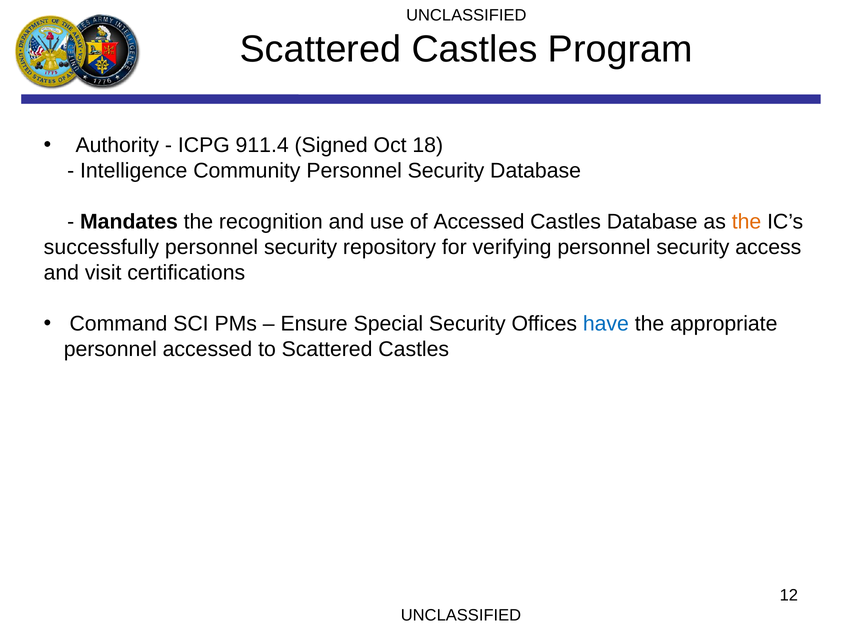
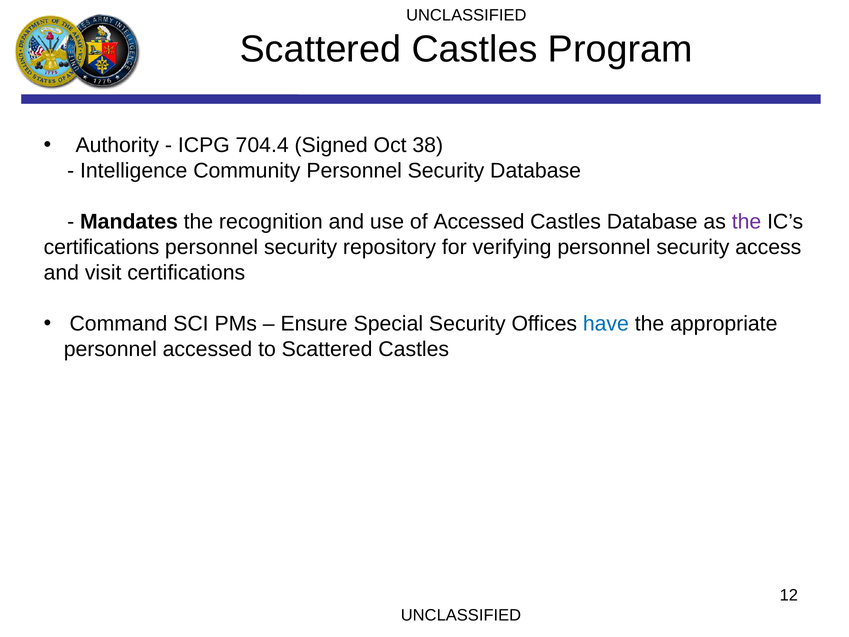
911.4: 911.4 -> 704.4 (262, 145)
18: 18 -> 38 (428, 145)
the colour: orange -> purple (747, 222)
successfully: successfully -> certifications (102, 247)
